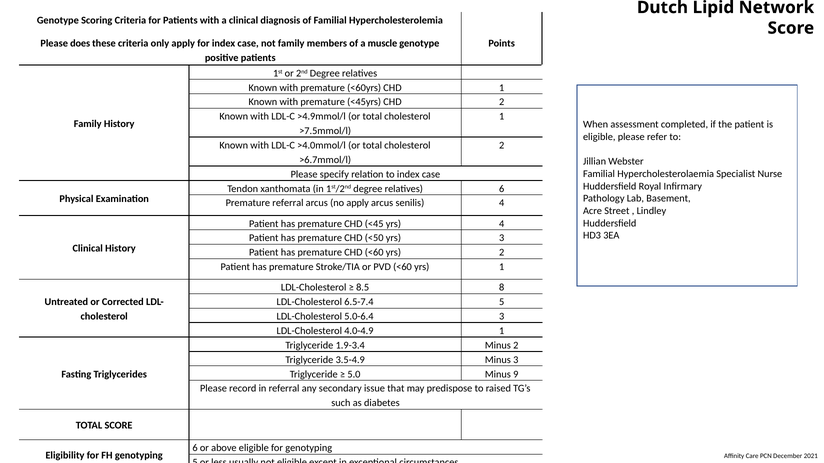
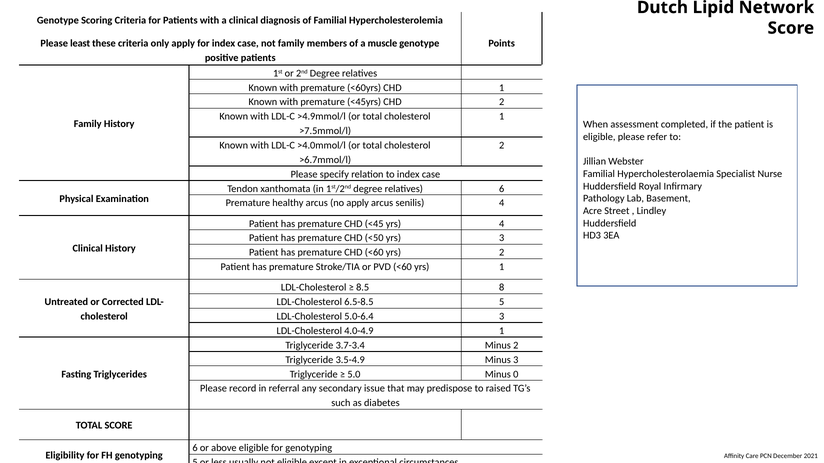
does: does -> least (80, 44)
Premature referral: referral -> healthy (288, 203)
6.5-7.4: 6.5-7.4 -> 6.5-8.5 (359, 302)
1.9-3.4: 1.9-3.4 -> 3.7-3.4 (350, 346)
9: 9 -> 0 (516, 375)
